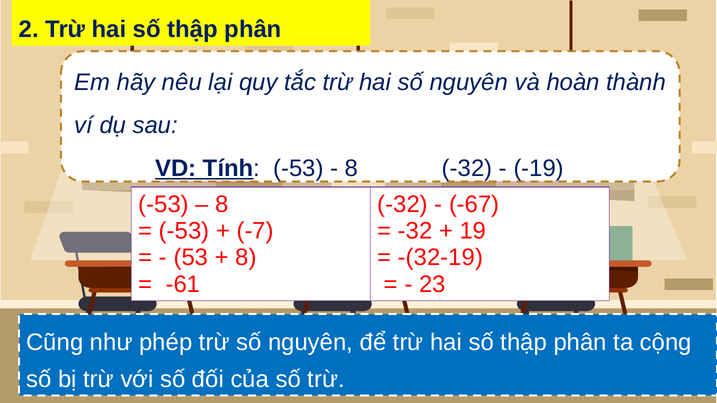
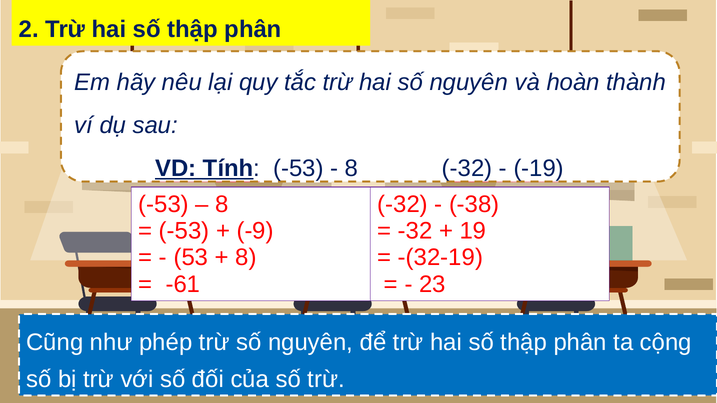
-67: -67 -> -38 (474, 204)
-7: -7 -> -9 (255, 231)
